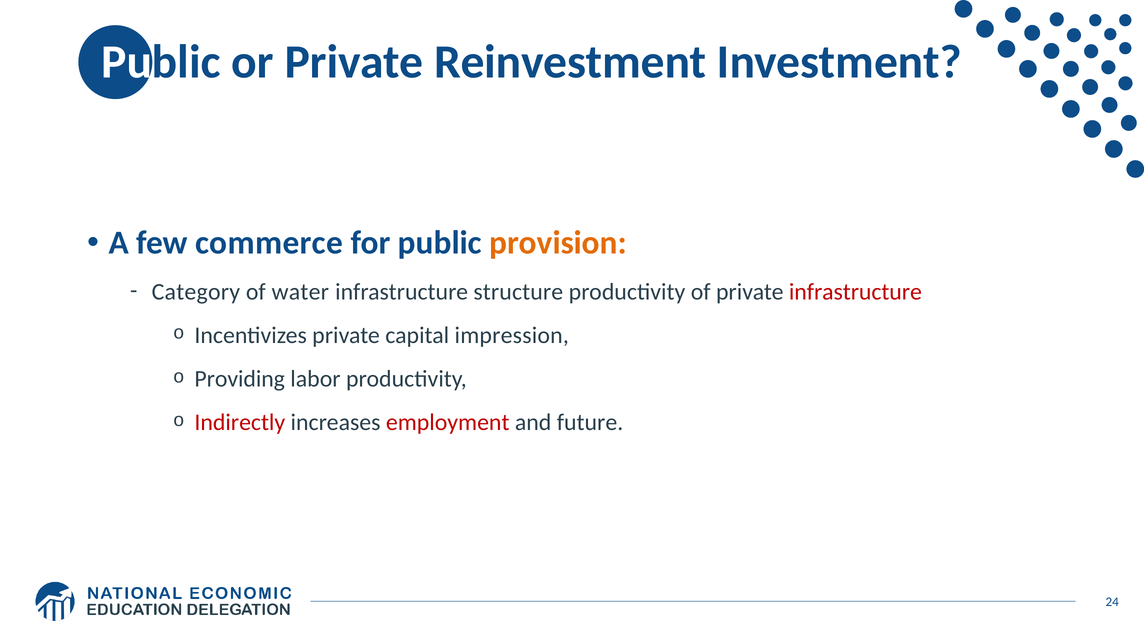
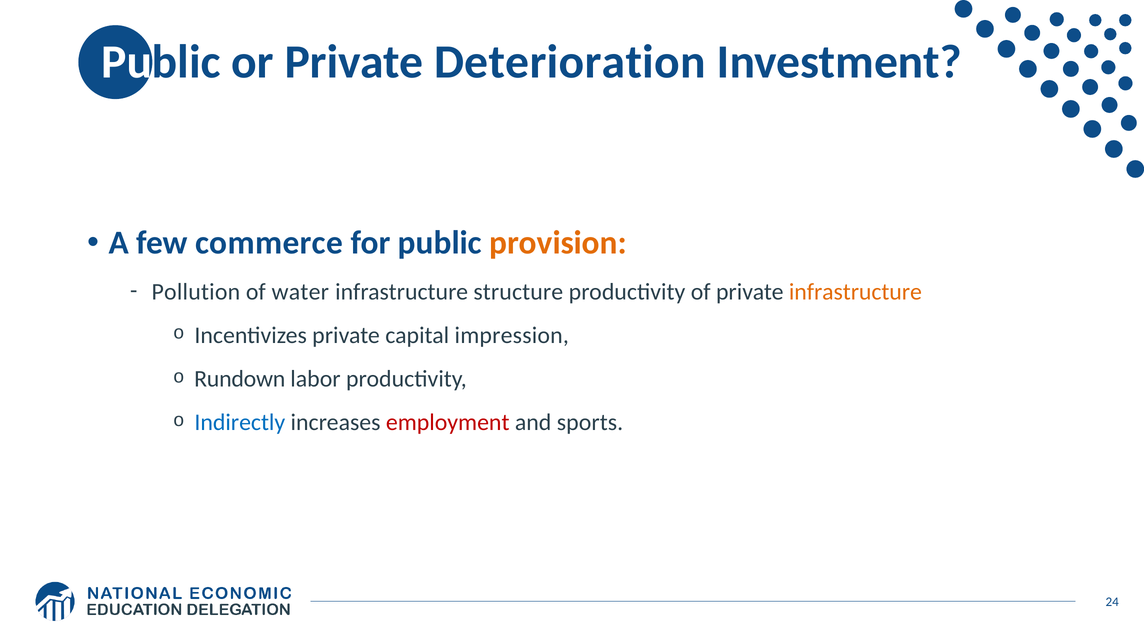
Reinvestment: Reinvestment -> Deterioration (570, 62)
Category: Category -> Pollution (196, 292)
infrastructure colour: red -> orange (855, 292)
Providing: Providing -> Rundown (240, 379)
Indirectly colour: red -> blue (240, 423)
future: future -> sports (590, 423)
